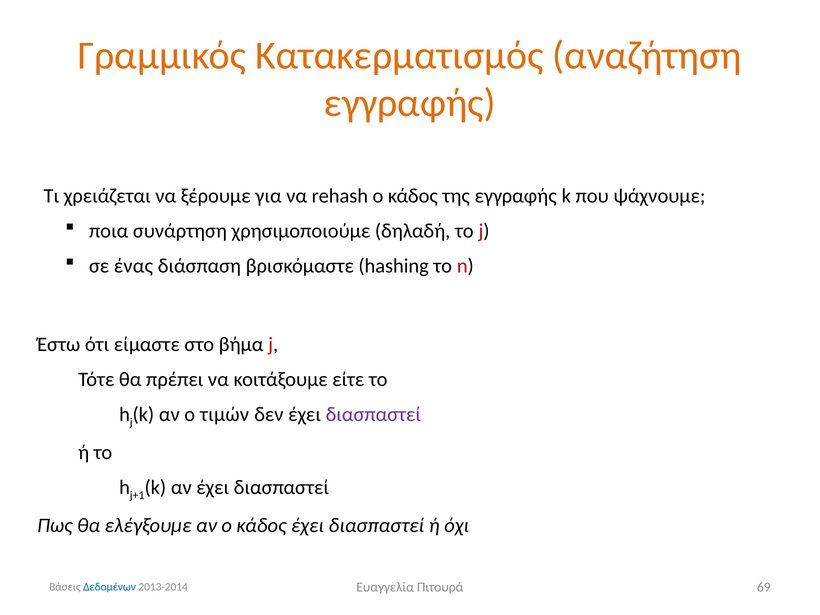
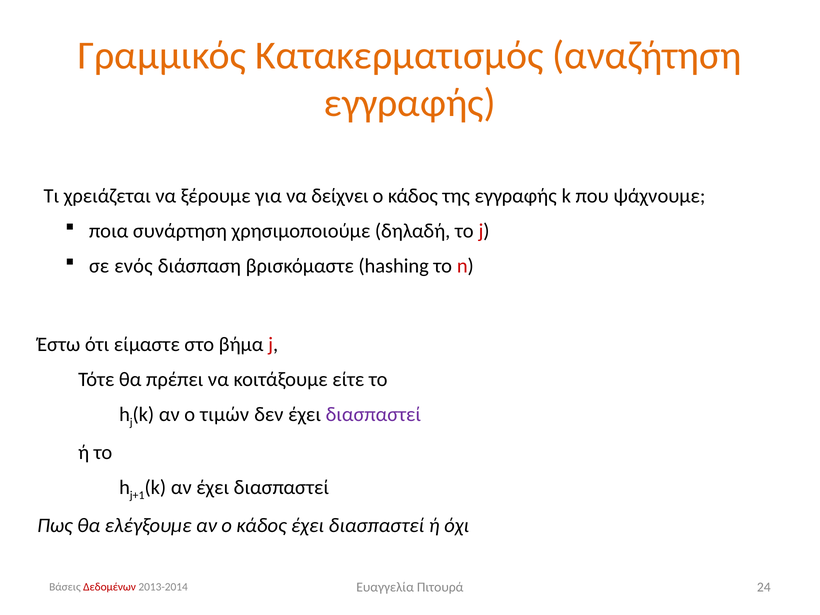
rehash: rehash -> δείχνει (340, 196)
ένας: ένας -> ενός (133, 266)
Δεδομένων colour: blue -> red (110, 587)
69: 69 -> 24 (764, 587)
